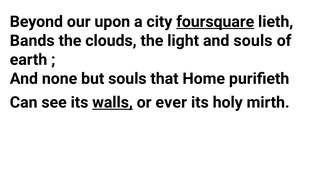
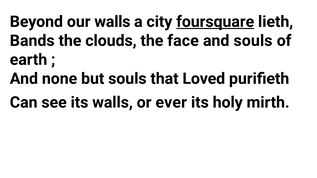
our upon: upon -> walls (112, 22)
light: light -> face (183, 41)
Home: Home -> Loved (204, 79)
walls underline: present -> none (113, 103)
